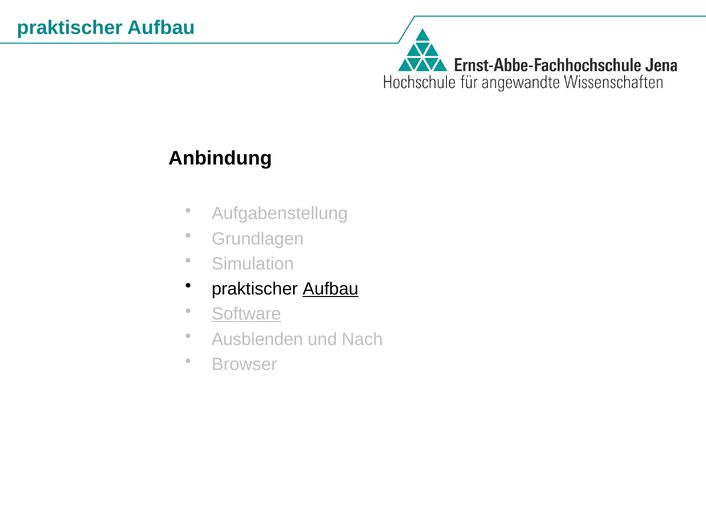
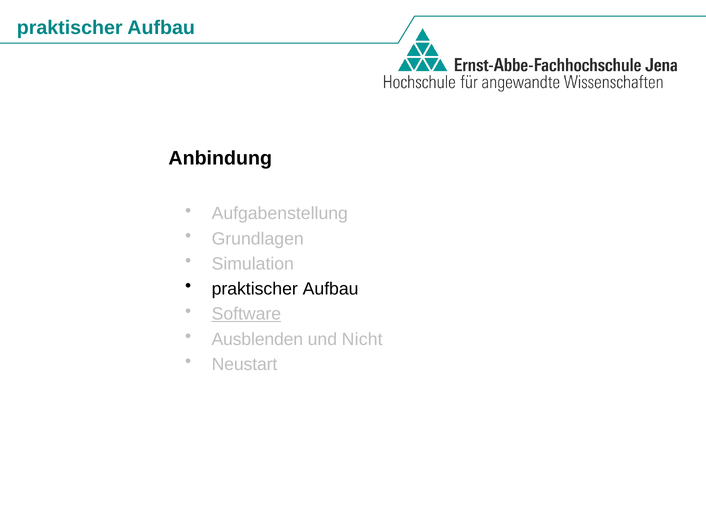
Aufbau underline: present -> none (331, 289)
Nach: Nach -> Nicht (362, 339)
Browser: Browser -> Neustart (245, 364)
